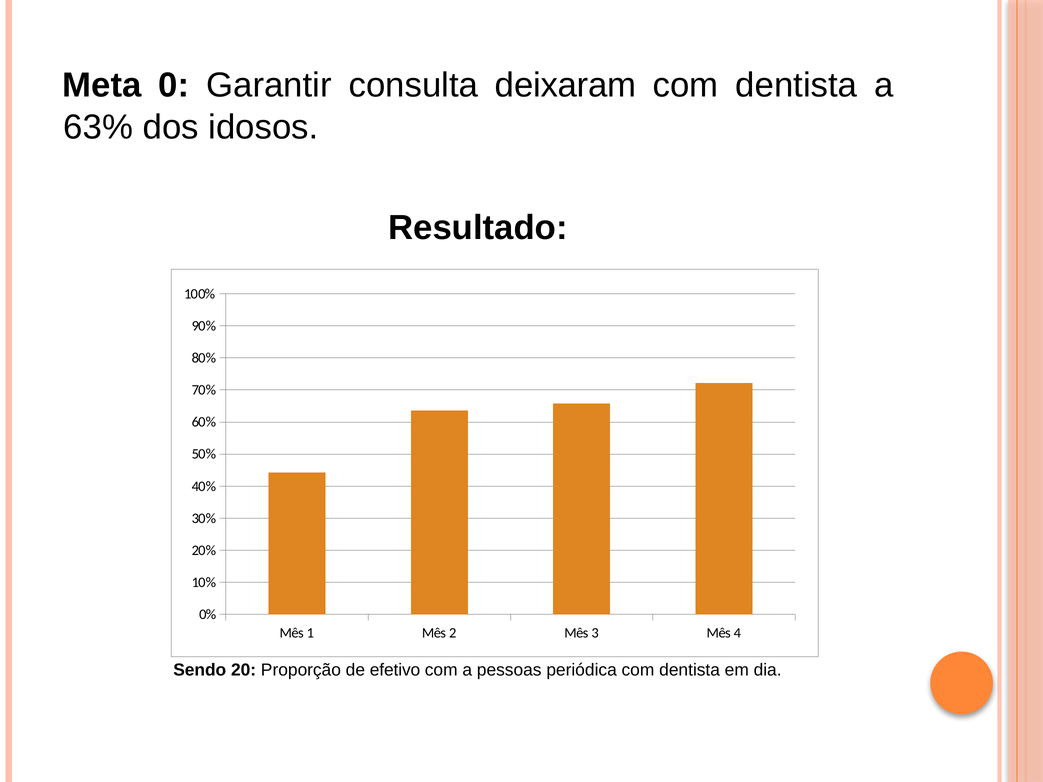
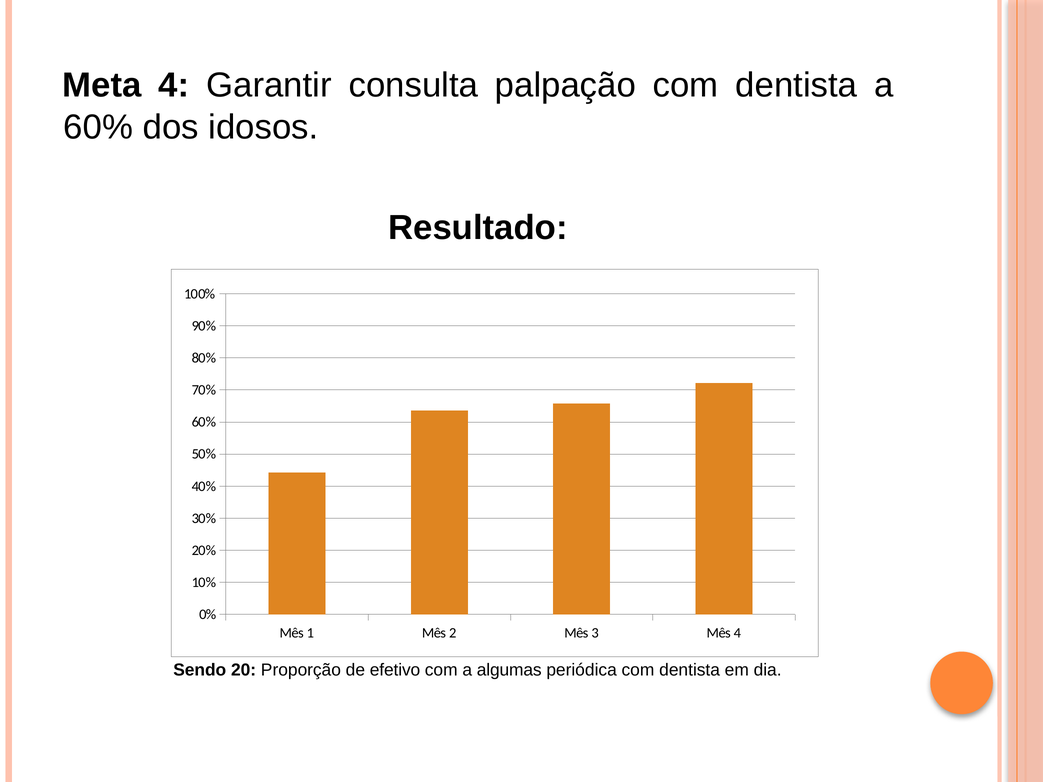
Meta 0: 0 -> 4 (174, 85)
deixaram: deixaram -> palpação (565, 85)
63%: 63% -> 60% (98, 127)
pessoas: pessoas -> algumas (509, 670)
